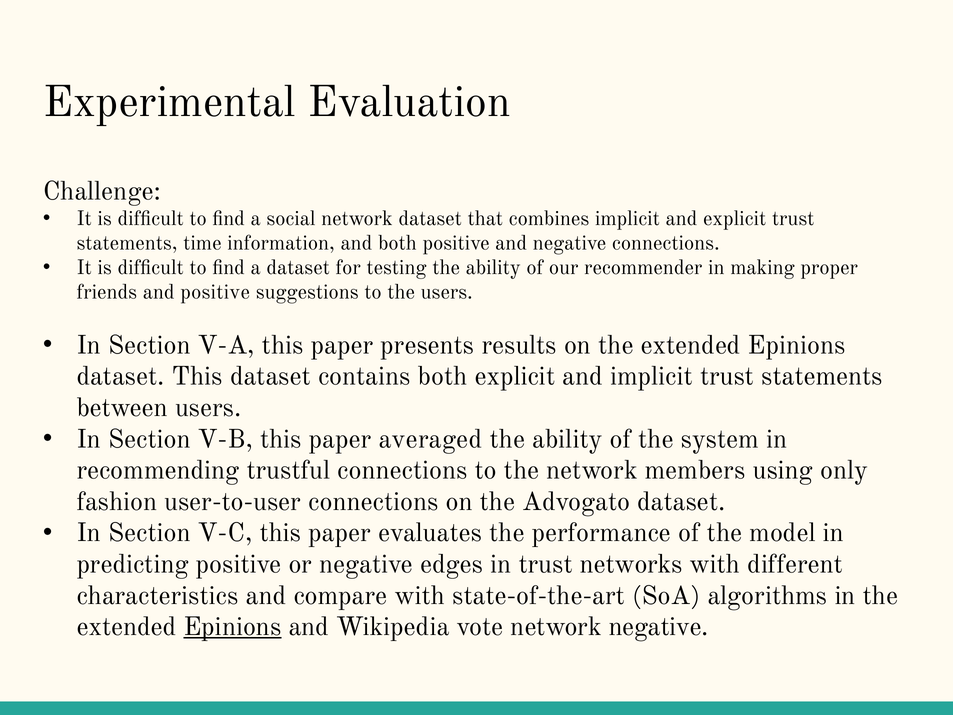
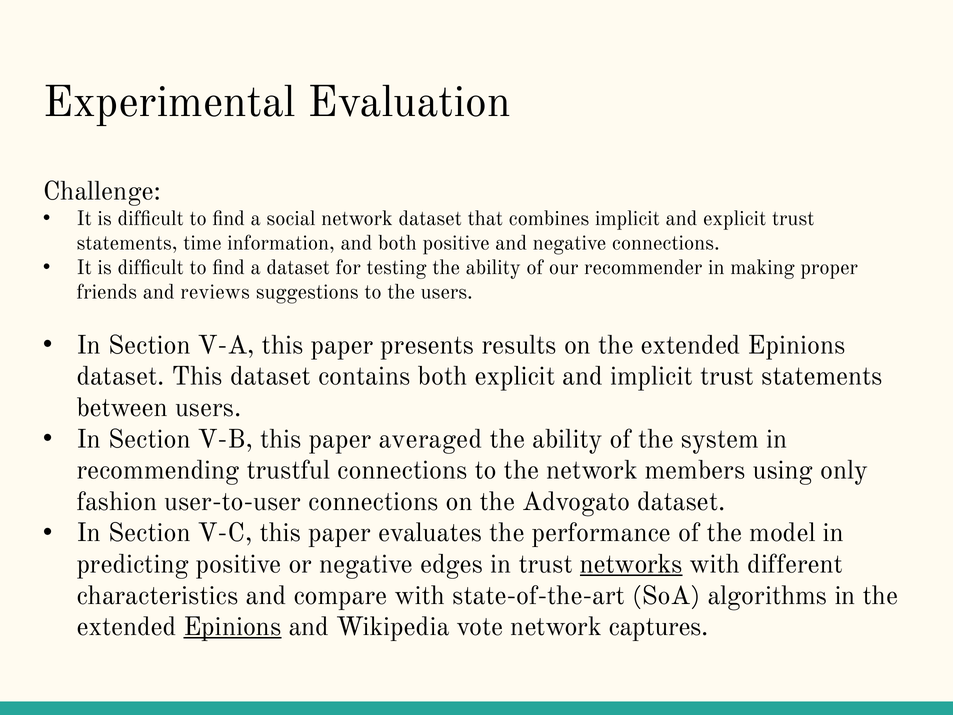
and positive: positive -> reviews (215, 292)
networks underline: none -> present (631, 564)
network negative: negative -> captures (659, 627)
